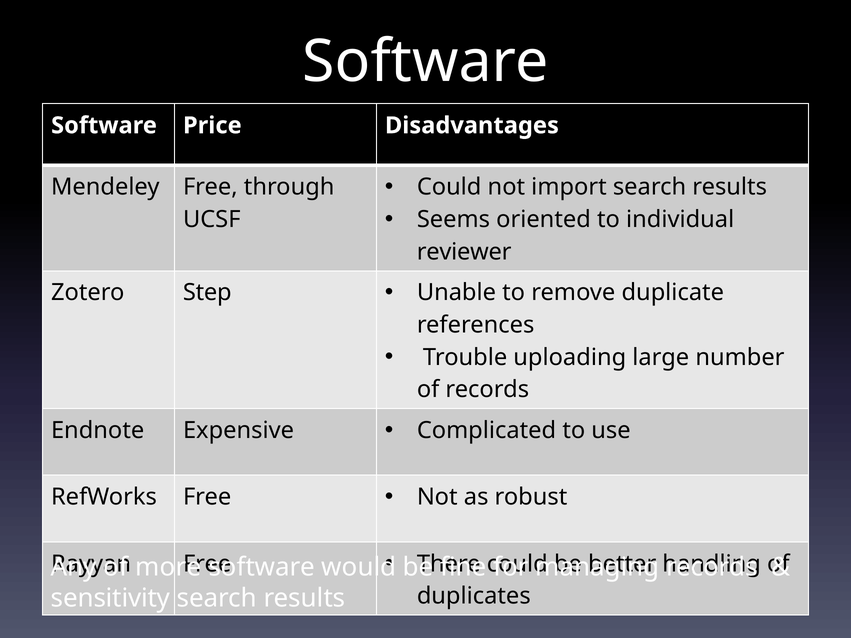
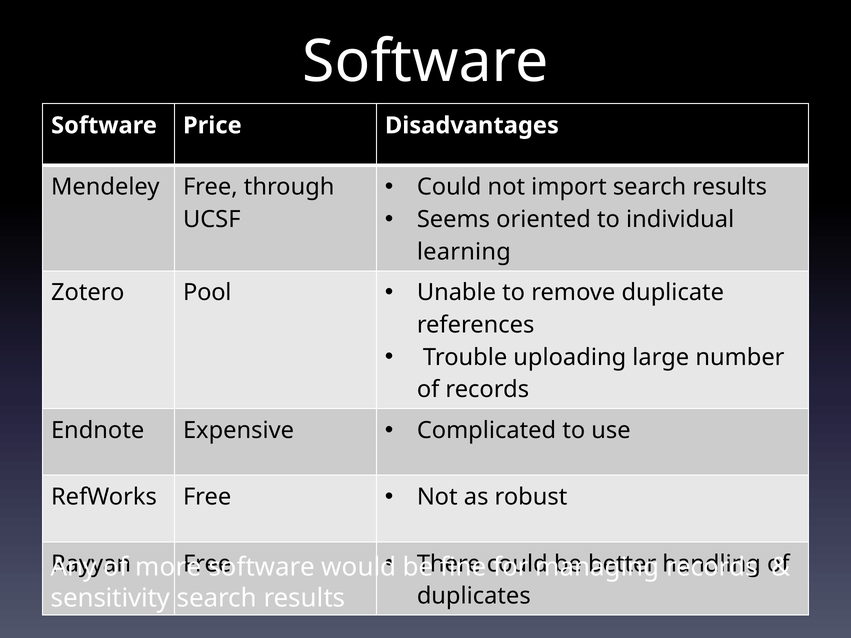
reviewer: reviewer -> learning (464, 252)
Step: Step -> Pool (207, 293)
